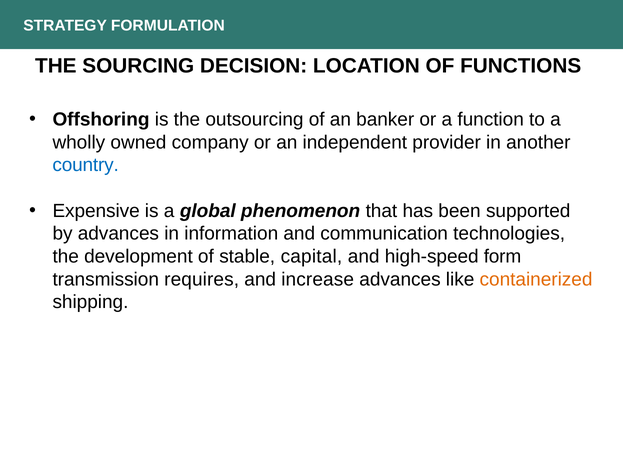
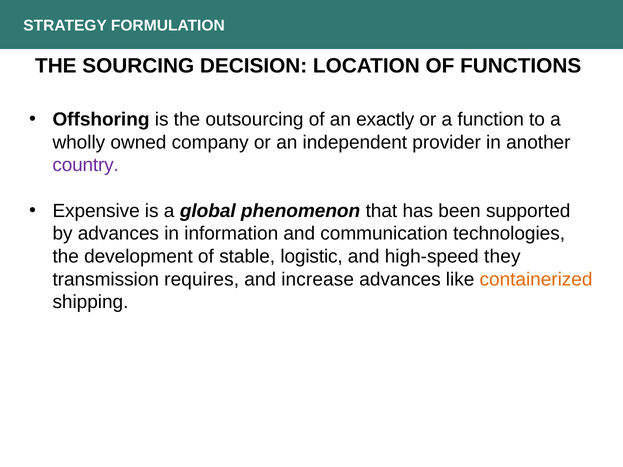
banker: banker -> exactly (385, 120)
country colour: blue -> purple (86, 165)
capital: capital -> logistic (312, 257)
form: form -> they (502, 257)
